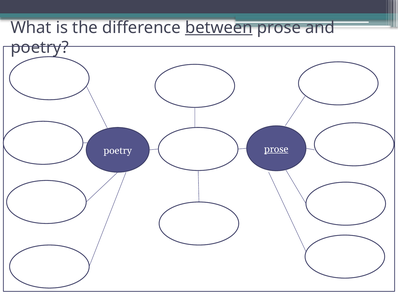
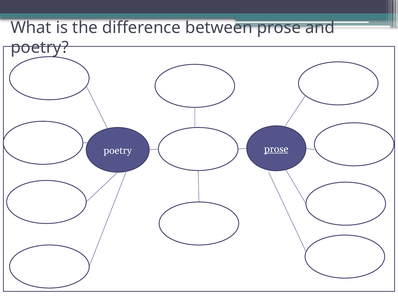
between underline: present -> none (219, 28)
